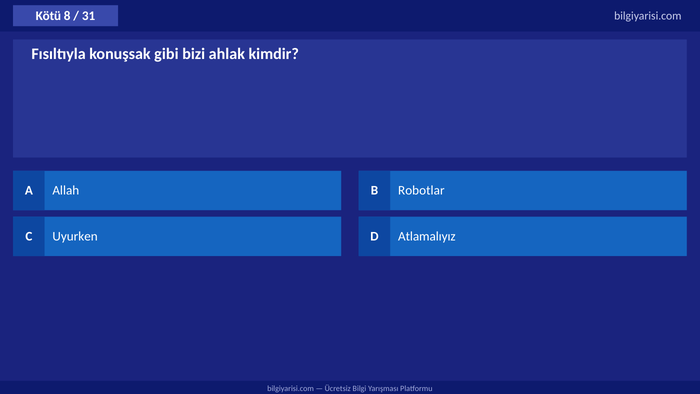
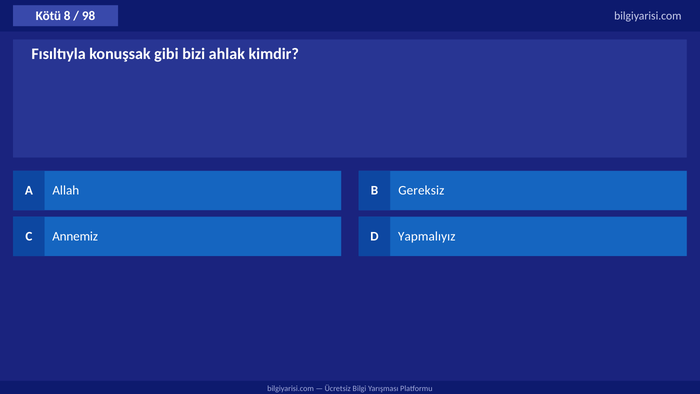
31: 31 -> 98 (89, 16)
Robotlar: Robotlar -> Gereksiz (421, 190)
Uyurken: Uyurken -> Annemiz (75, 236)
Atlamalıyız: Atlamalıyız -> Yapmalıyız (427, 236)
